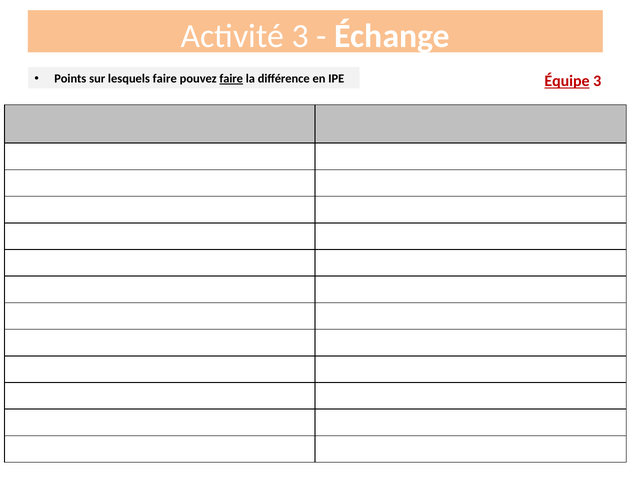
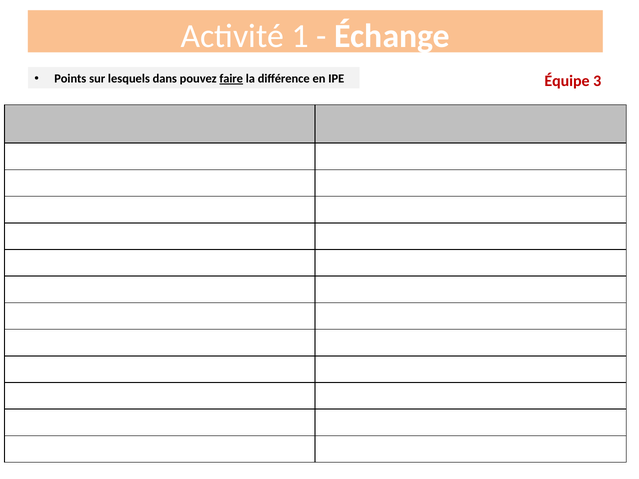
Activité 3: 3 -> 1 (300, 36)
lesquels faire: faire -> dans (165, 79)
Équipe underline: present -> none (567, 81)
